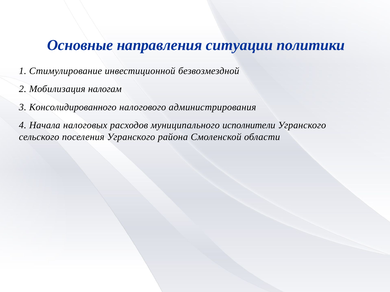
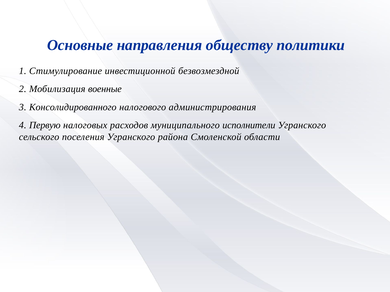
ситуации: ситуации -> обществу (239, 45)
налогам: налогам -> военные (105, 89)
Начала: Начала -> Первую (45, 125)
